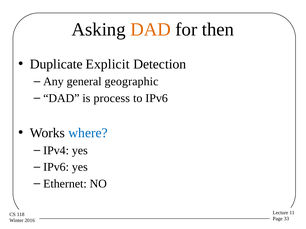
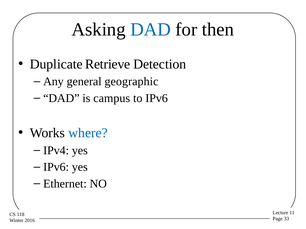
DAD colour: orange -> blue (151, 30)
Explicit: Explicit -> Retrieve (108, 64)
process: process -> campus (112, 98)
